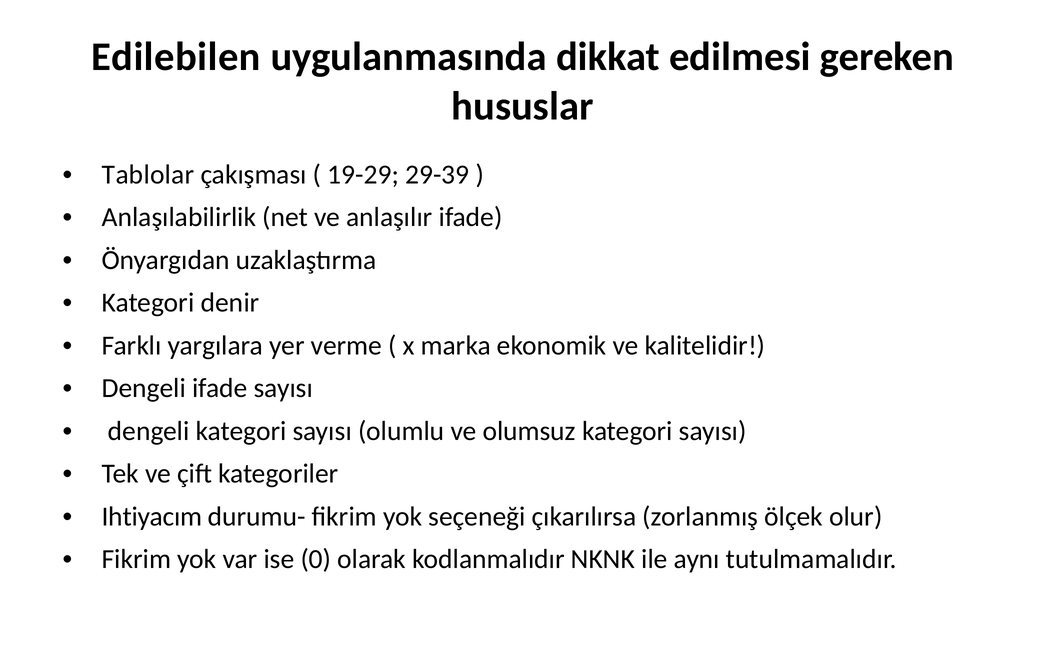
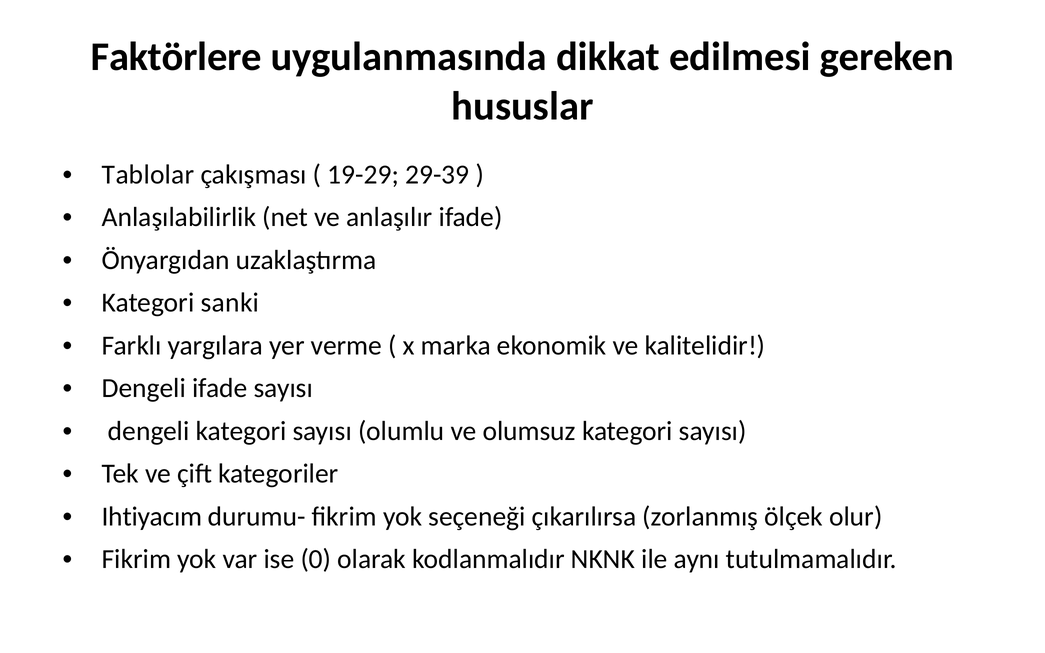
Edilebilen: Edilebilen -> Faktörlere (176, 57)
denir: denir -> sanki (230, 303)
